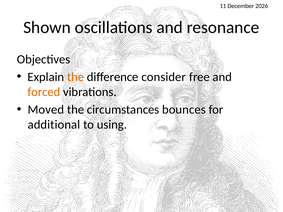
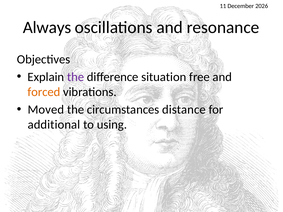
Shown: Shown -> Always (47, 27)
the colour: orange -> purple (76, 77)
consider: consider -> situation (164, 77)
bounces: bounces -> distance (184, 110)
